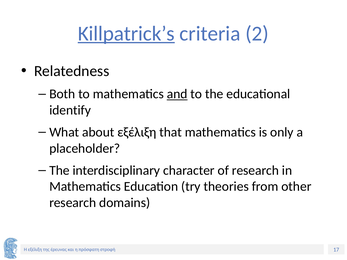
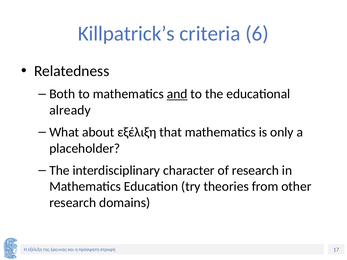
Killpatrick’s underline: present -> none (126, 34)
2: 2 -> 6 (257, 34)
identify: identify -> already (70, 110)
